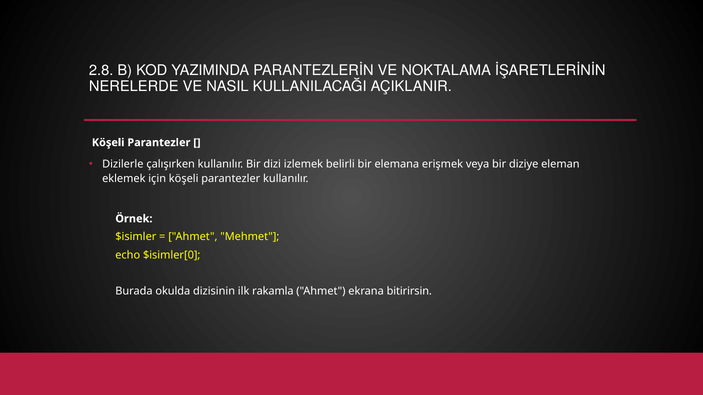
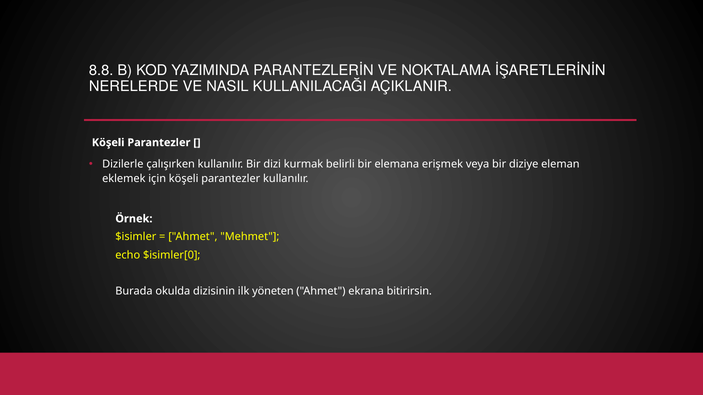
2.8: 2.8 -> 8.8 (101, 70)
izlemek: izlemek -> kurmak (303, 164)
rakamla: rakamla -> yöneten (273, 292)
